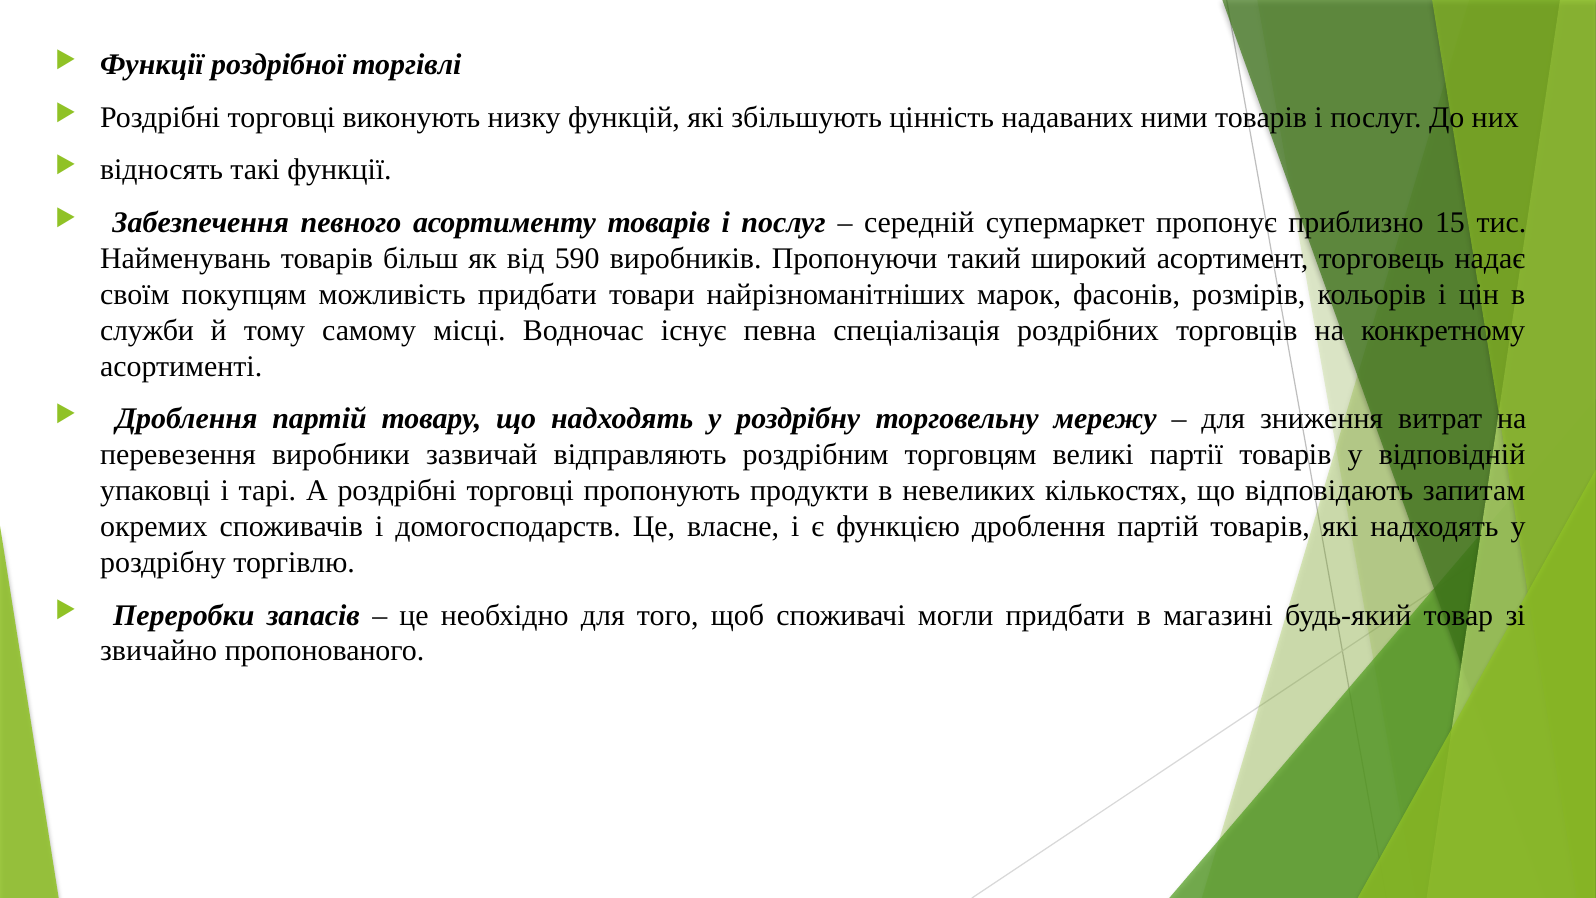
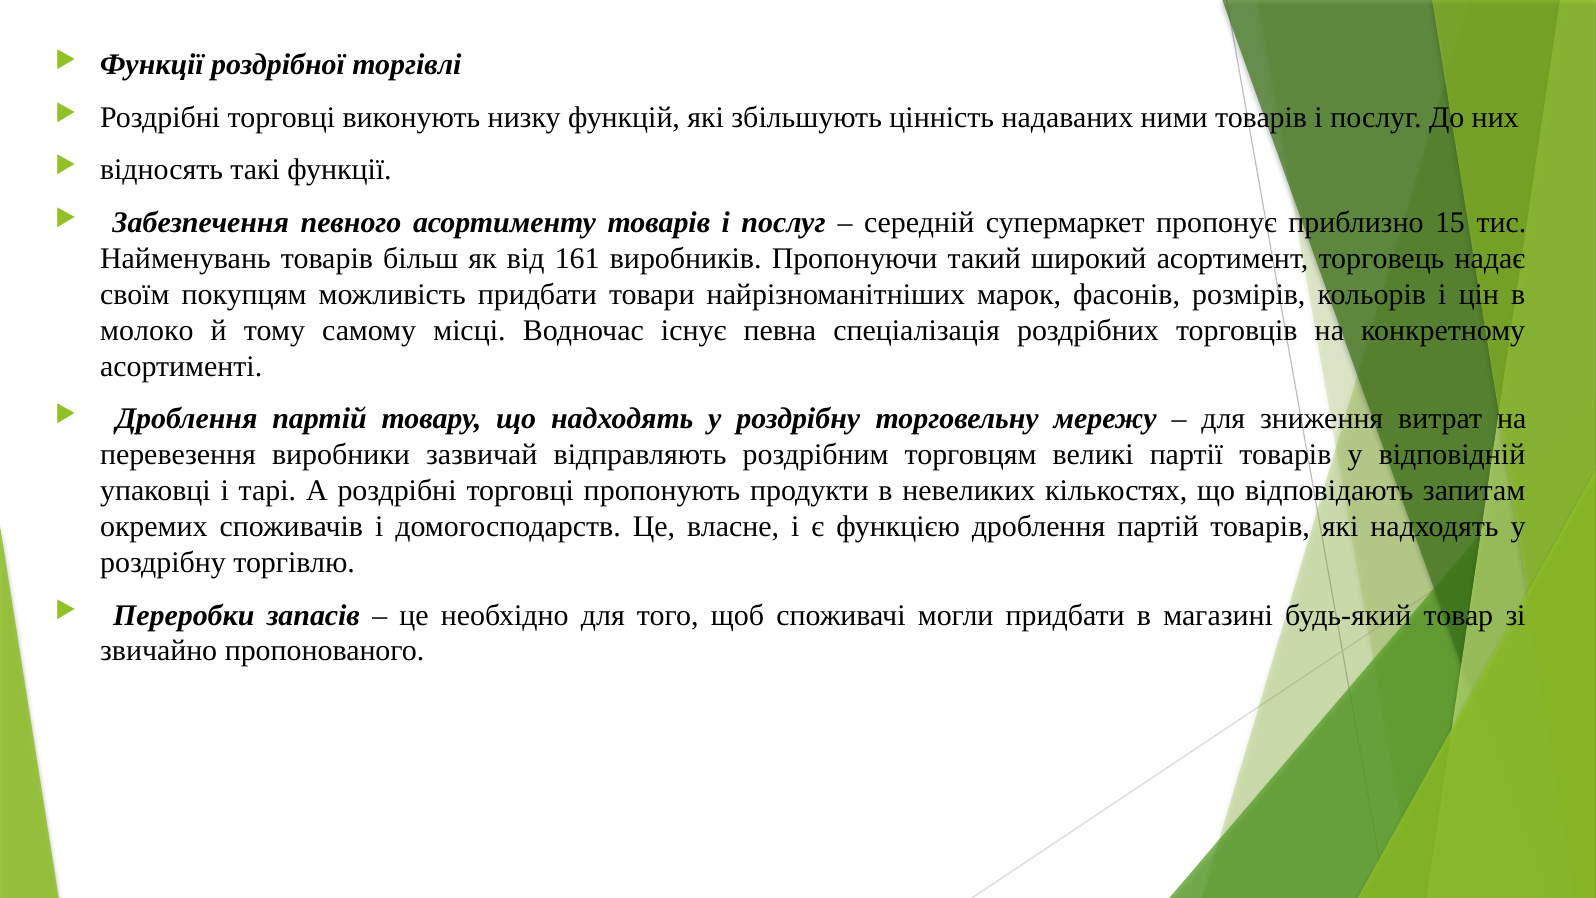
590: 590 -> 161 (577, 259)
служби: служби -> молоко (147, 330)
